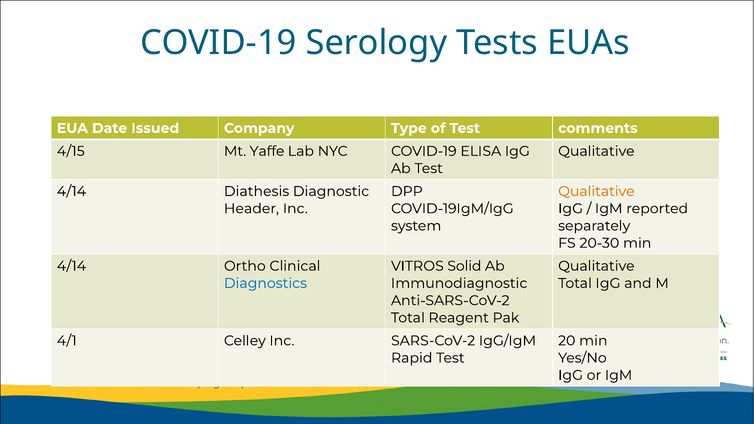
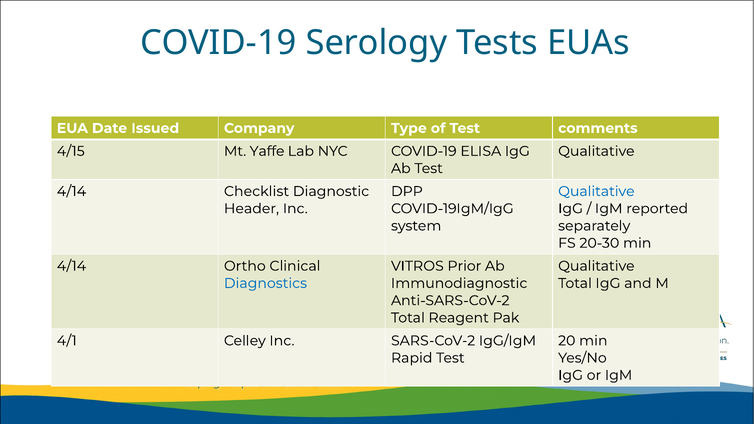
Diathesis: Diathesis -> Checklist (257, 191)
Qualitative colour: orange -> blue (596, 191)
Solid: Solid -> Prior (464, 266)
